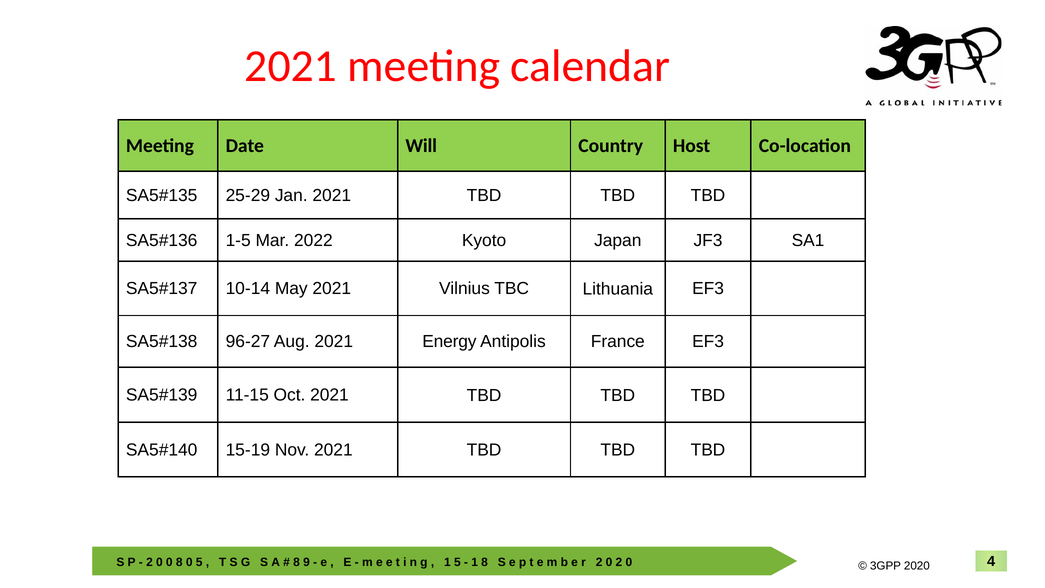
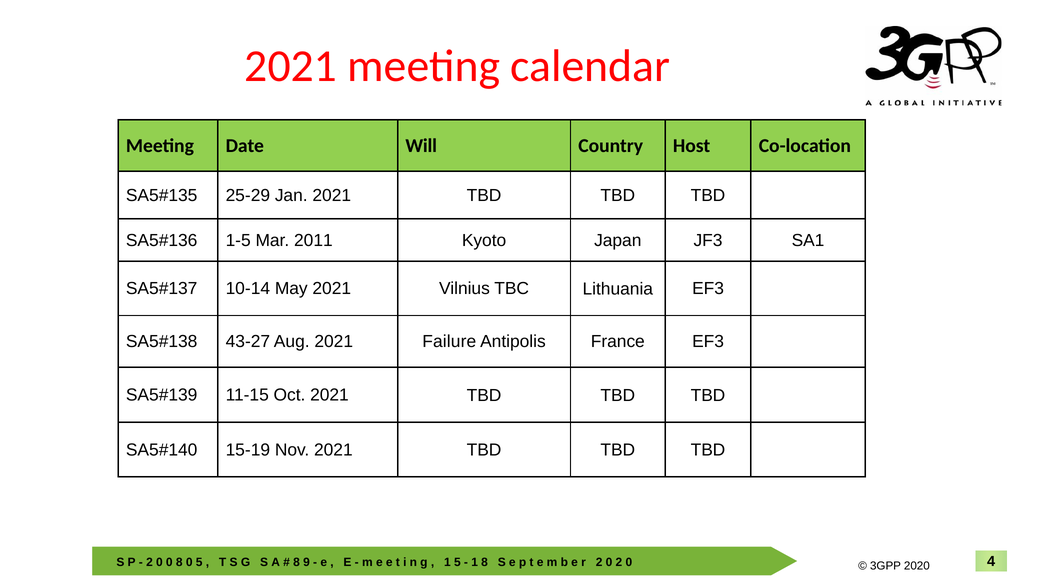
2022: 2022 -> 2011 (313, 240)
96-27: 96-27 -> 43-27 (248, 342)
Energy: Energy -> Failure (449, 342)
